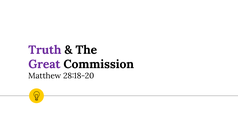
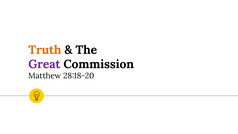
Truth colour: purple -> orange (45, 50)
